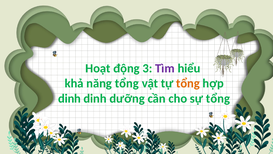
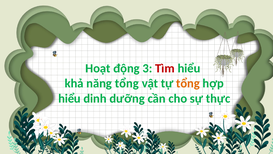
Tìm colour: purple -> red (165, 68)
dinh: dinh -> hiểu (69, 98)
sự tổng: tổng -> thực (218, 98)
